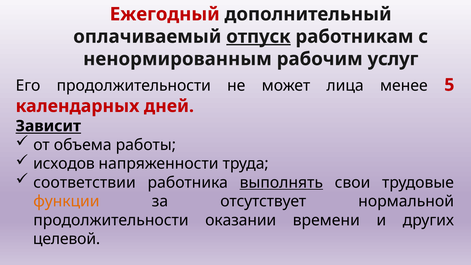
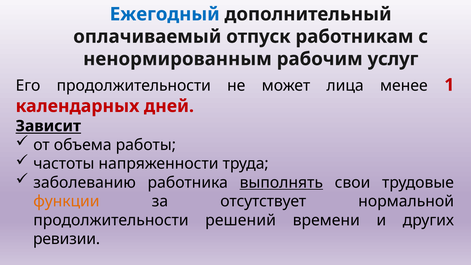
Ежегодный colour: red -> blue (165, 14)
отпуск underline: present -> none (258, 37)
5: 5 -> 1 (449, 85)
исходов: исходов -> частоты (64, 164)
соответствии: соответствии -> заболеванию (85, 183)
оказании: оказании -> решений (241, 220)
целевой: целевой -> ревизии (67, 239)
